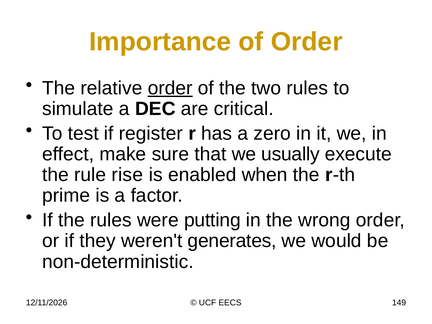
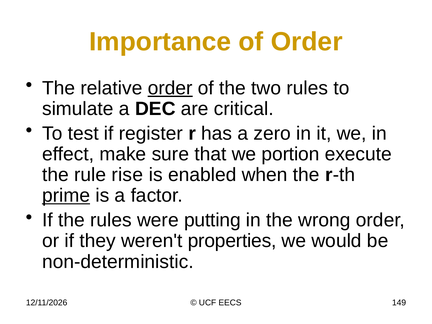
usually: usually -> portion (291, 154)
prime underline: none -> present (66, 196)
generates: generates -> properties (232, 241)
